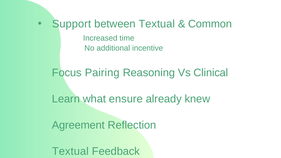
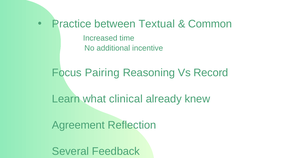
Support: Support -> Practice (72, 24)
Clinical: Clinical -> Record (211, 73)
ensure: ensure -> clinical (126, 99)
Textual: Textual -> Several (70, 151)
